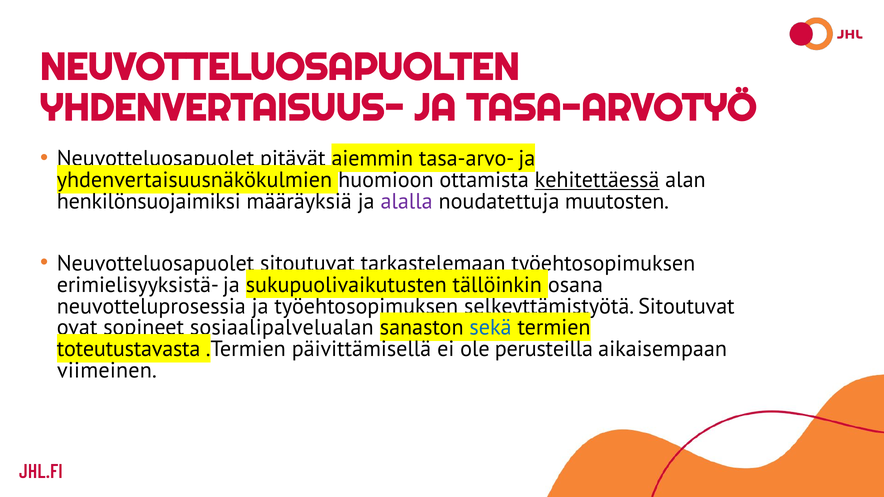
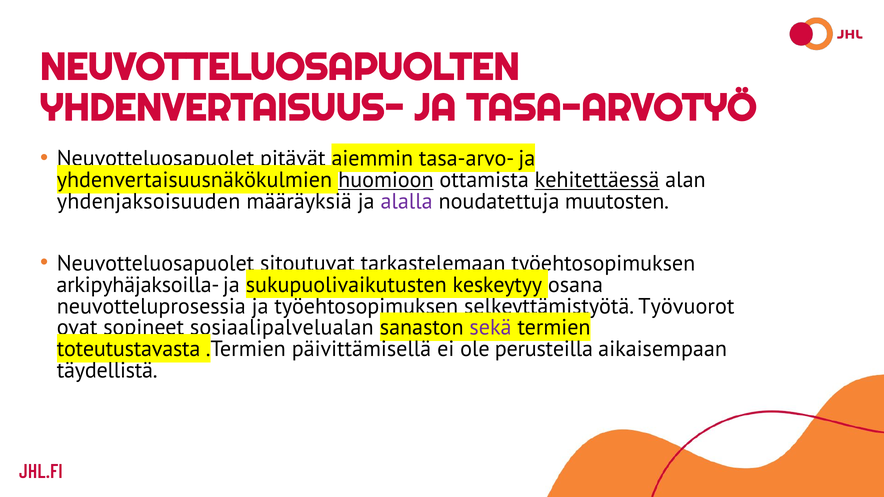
huomioon underline: none -> present (386, 180)
henkilönsuojaimiksi: henkilönsuojaimiksi -> yhdenjaksoisuuden (149, 202)
erimielisyyksistä-: erimielisyyksistä- -> arkipyhäjaksoilla- (138, 285)
tällöinkin: tällöinkin -> keskeytyy (497, 285)
Sitoutuvat: Sitoutuvat -> Työvuorot (686, 306)
sekä colour: blue -> purple (491, 328)
viimeinen: viimeinen -> täydellistä (107, 371)
